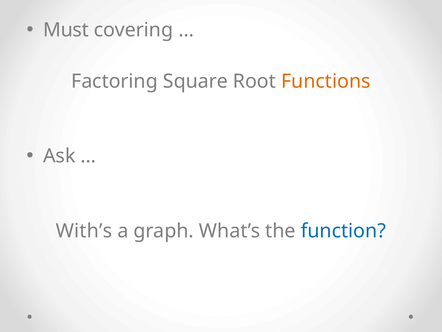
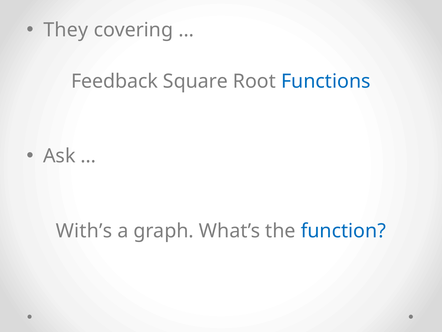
Must: Must -> They (66, 30)
Factoring: Factoring -> Feedback (115, 81)
Functions colour: orange -> blue (326, 81)
